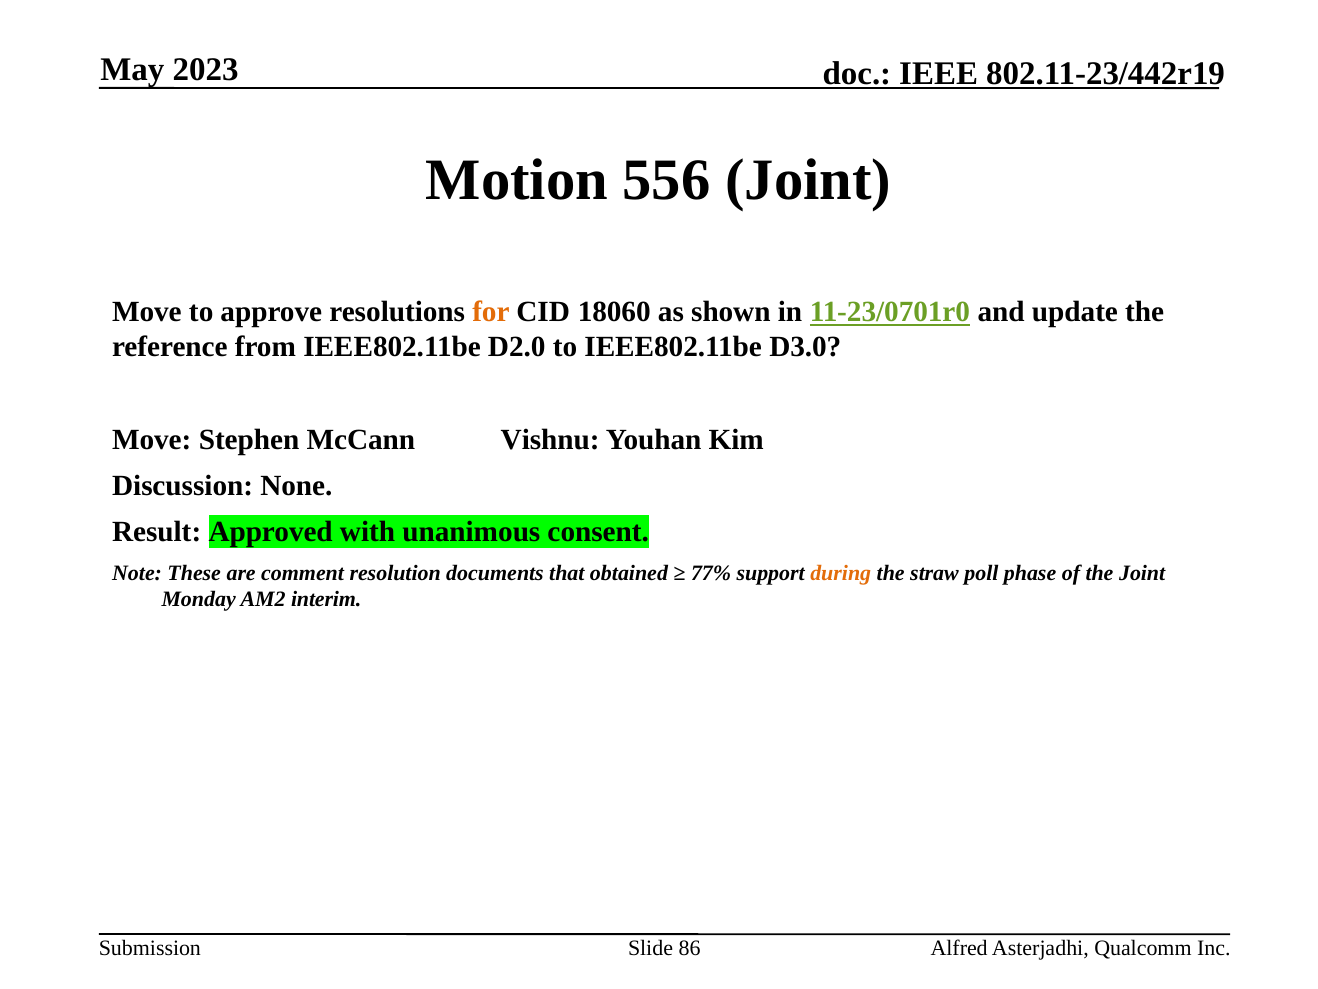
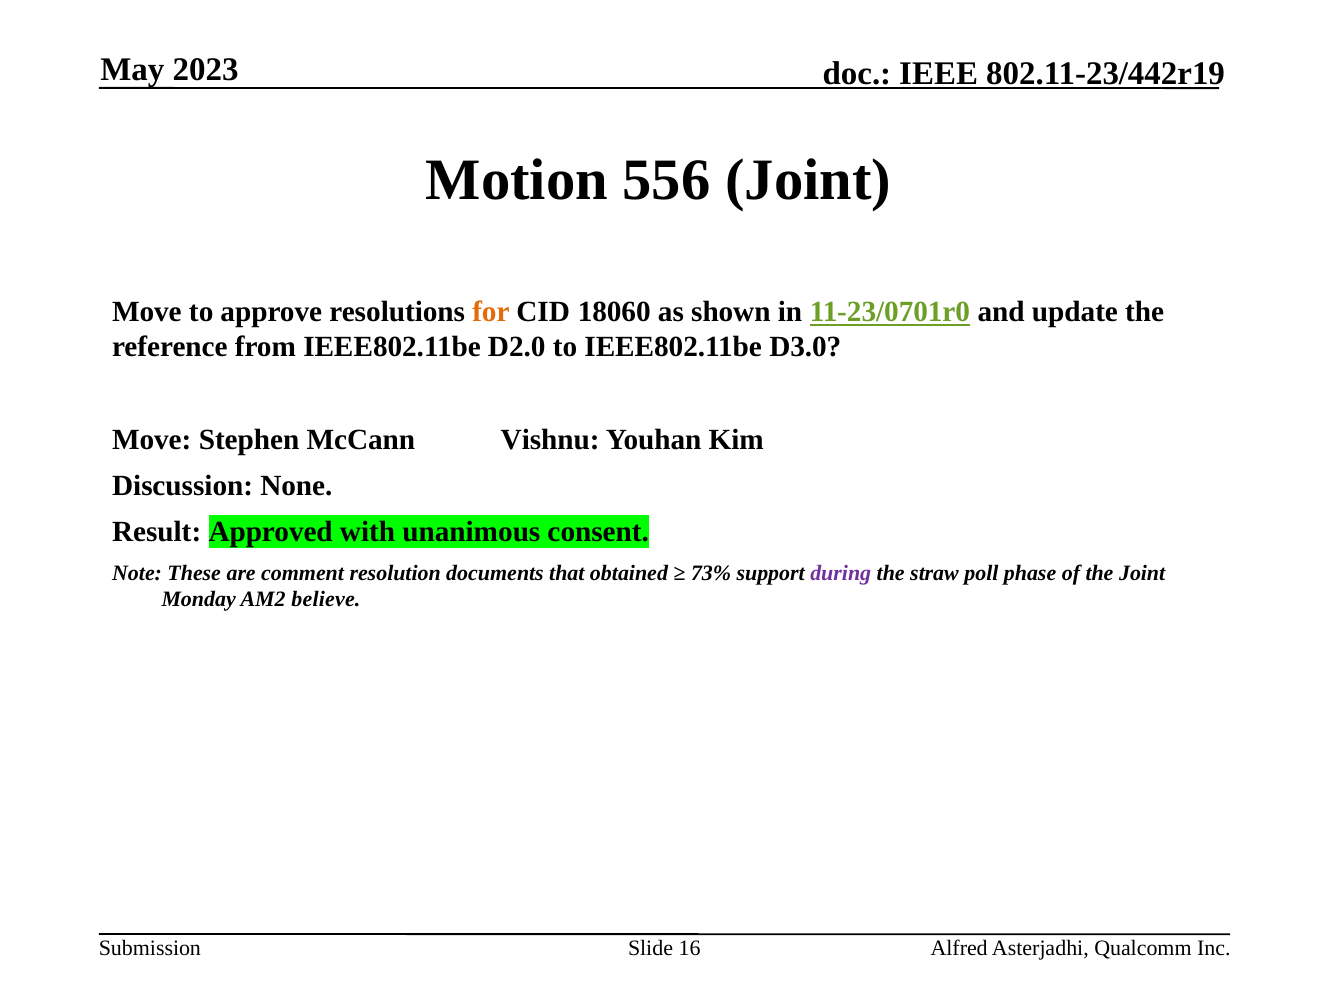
77%: 77% -> 73% (711, 573)
during colour: orange -> purple (841, 573)
interim: interim -> believe (326, 599)
86: 86 -> 16 (690, 948)
